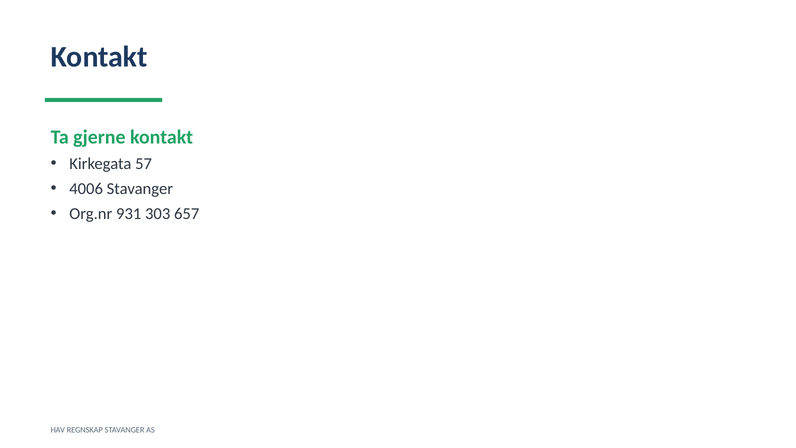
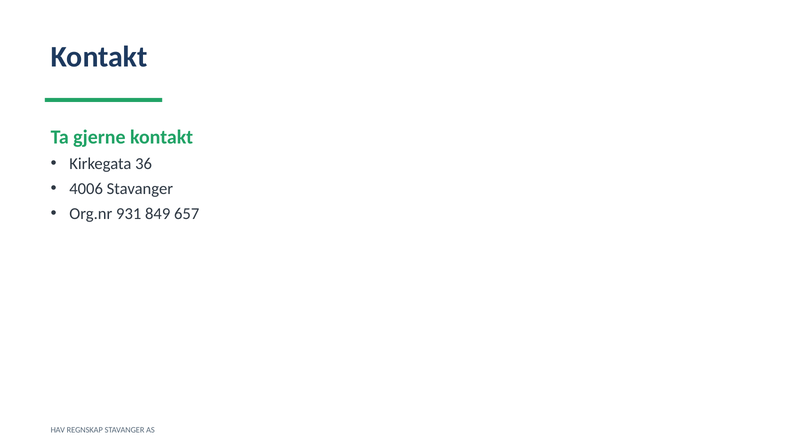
57: 57 -> 36 (144, 164)
303: 303 -> 849 (158, 213)
